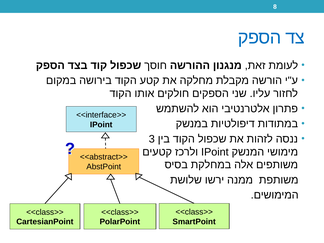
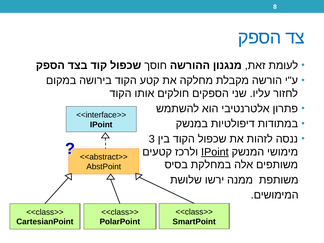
IPoint underline: none -> present (215, 152)
